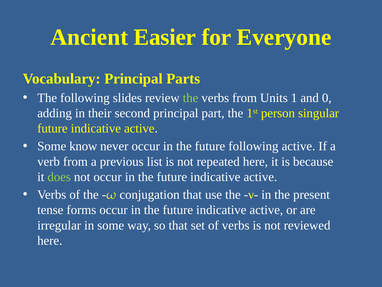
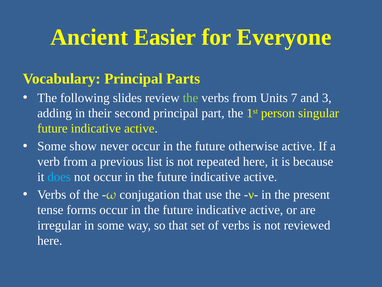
1: 1 -> 7 (294, 98)
0: 0 -> 3 (327, 98)
know: know -> show (83, 146)
future following: following -> otherwise (253, 146)
does colour: light green -> light blue (59, 177)
